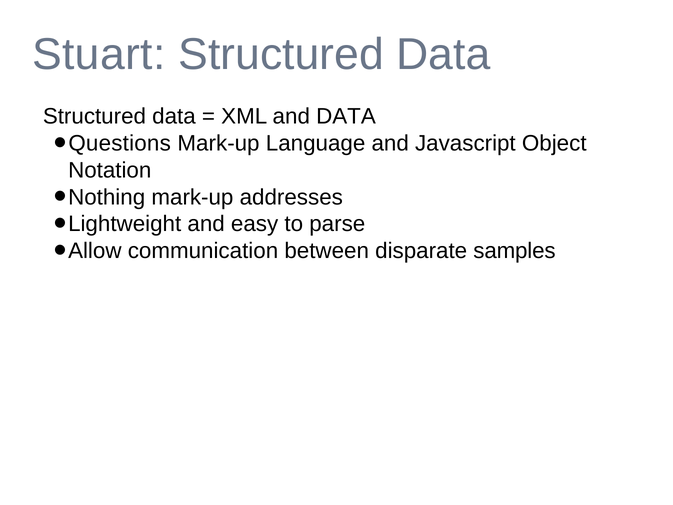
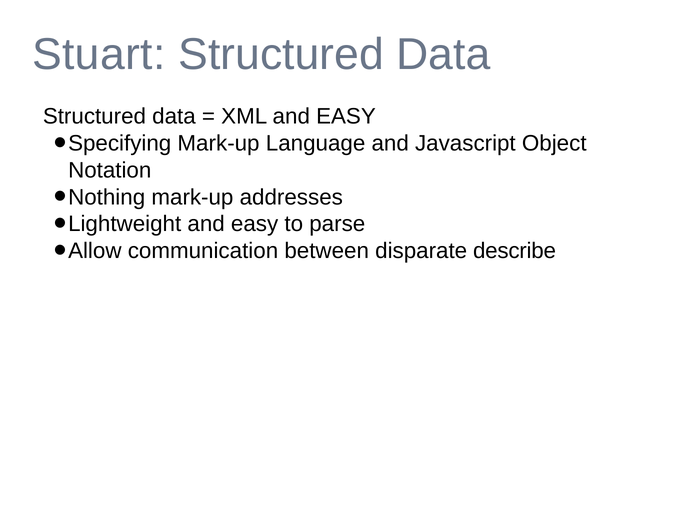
XML and DATA: DATA -> EASY (346, 116)
Questions: Questions -> Specifying (120, 143)
samples: samples -> describe (514, 251)
